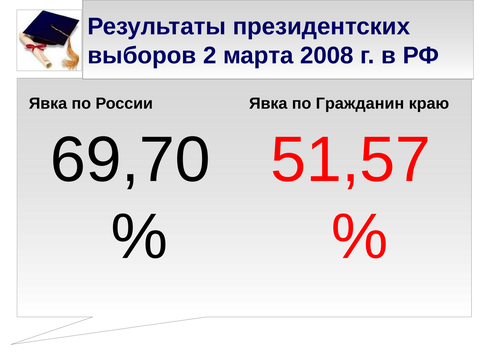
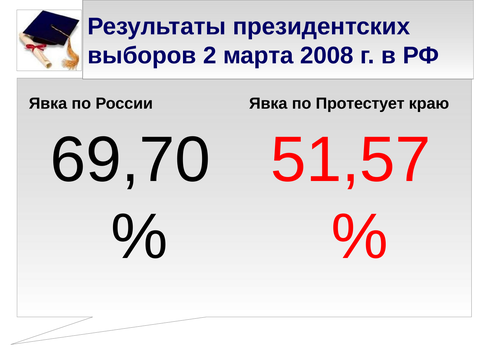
Гражданин: Гражданин -> Протестует (360, 103)
